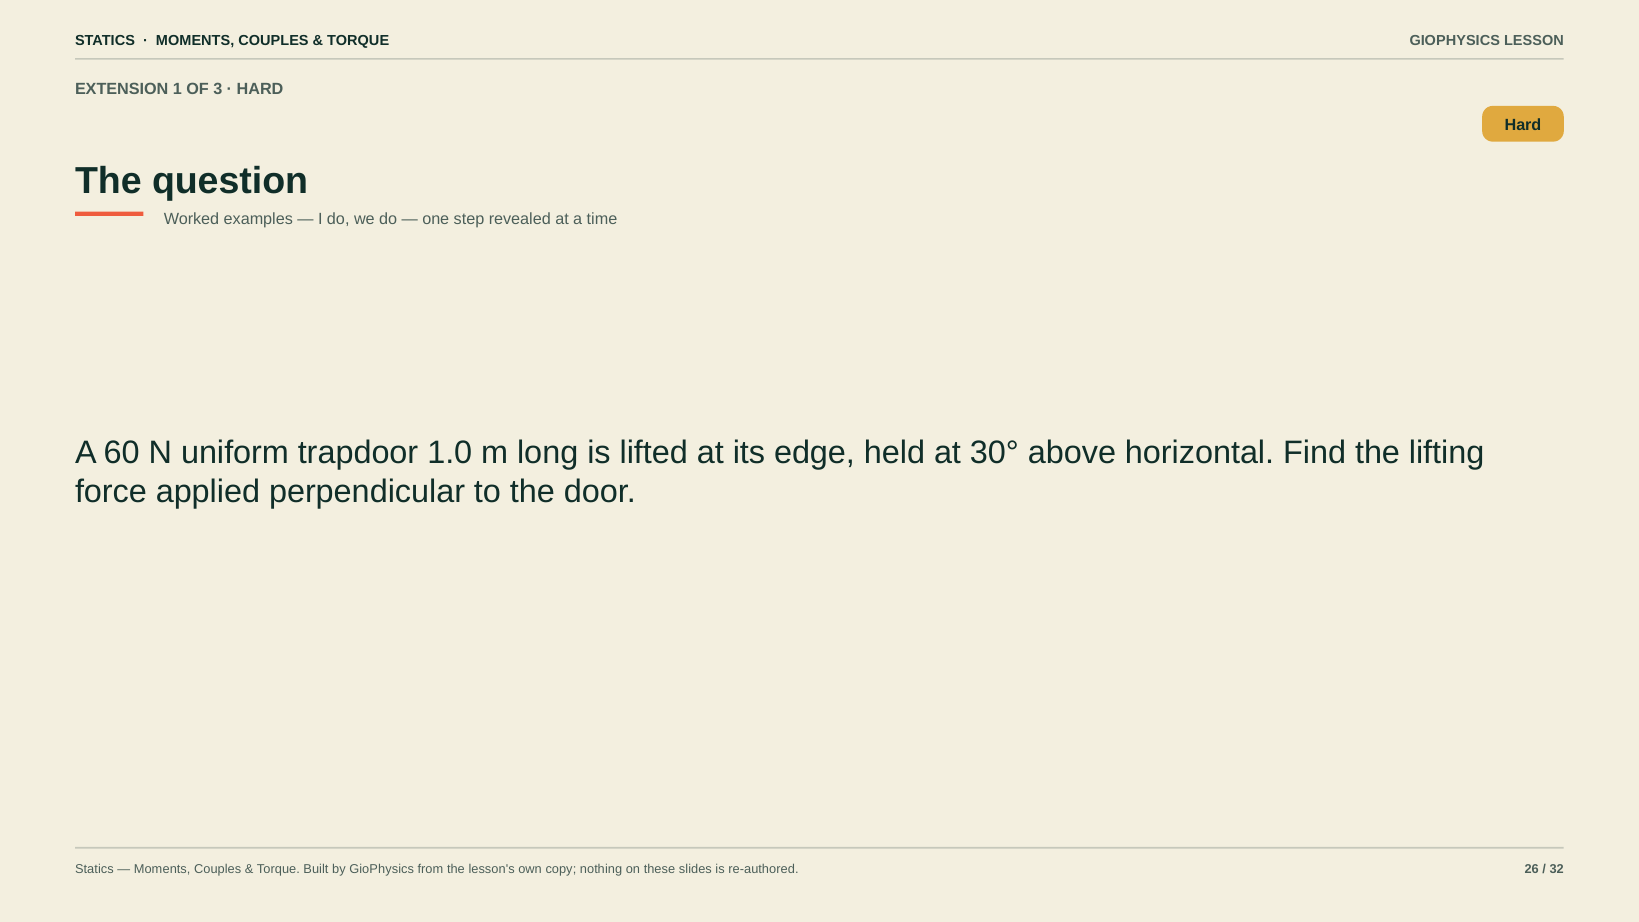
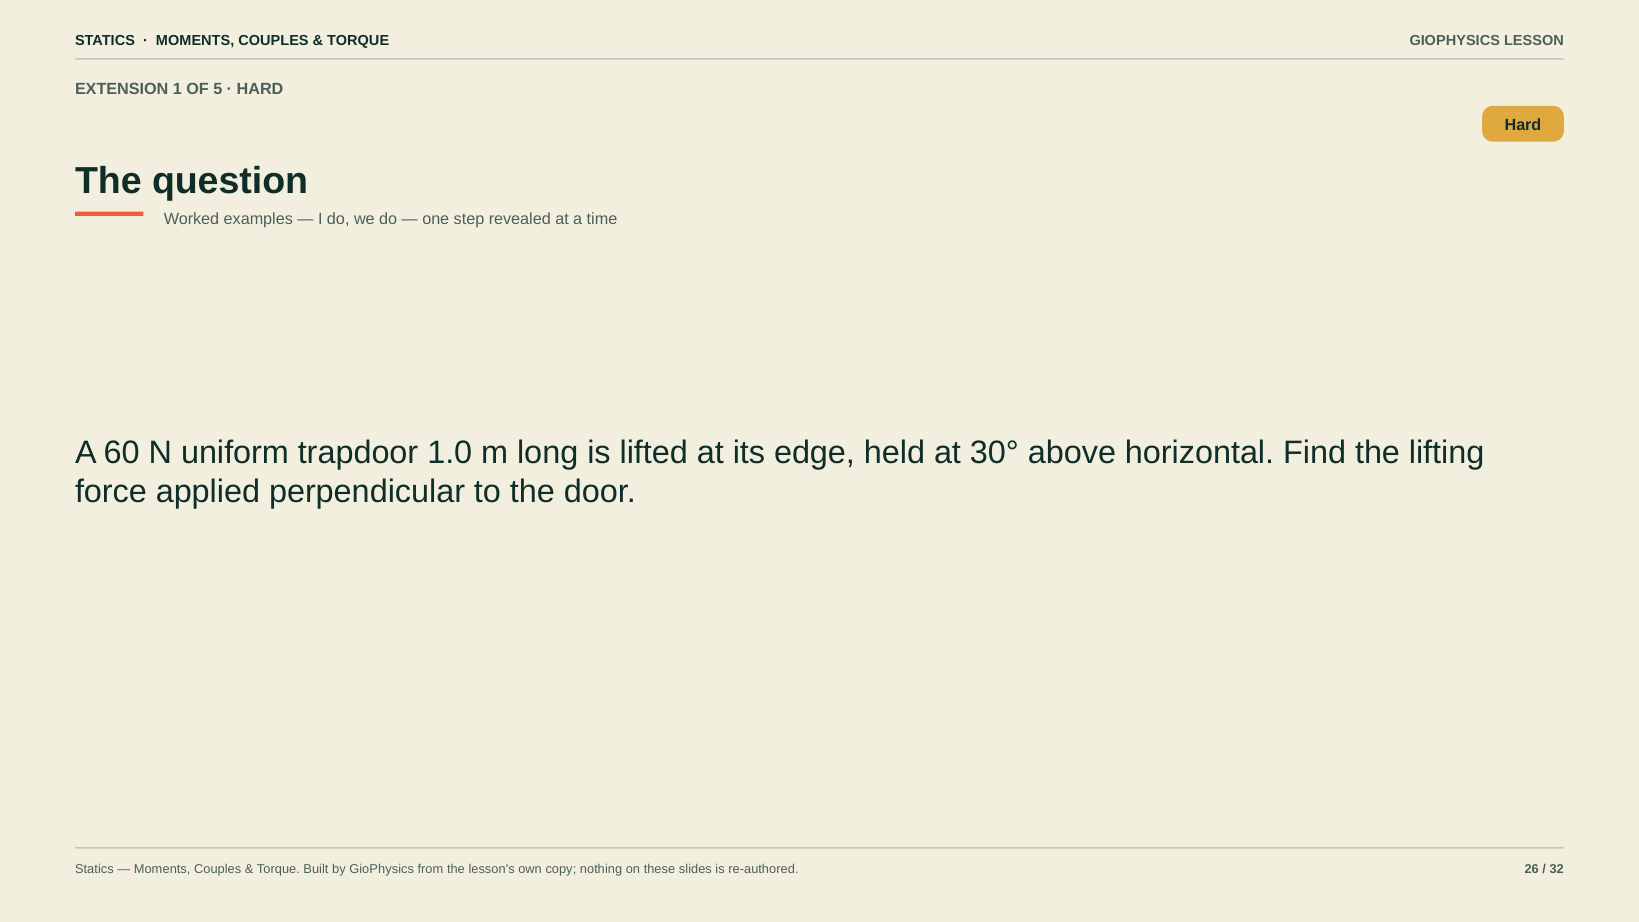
3: 3 -> 5 (218, 89)
